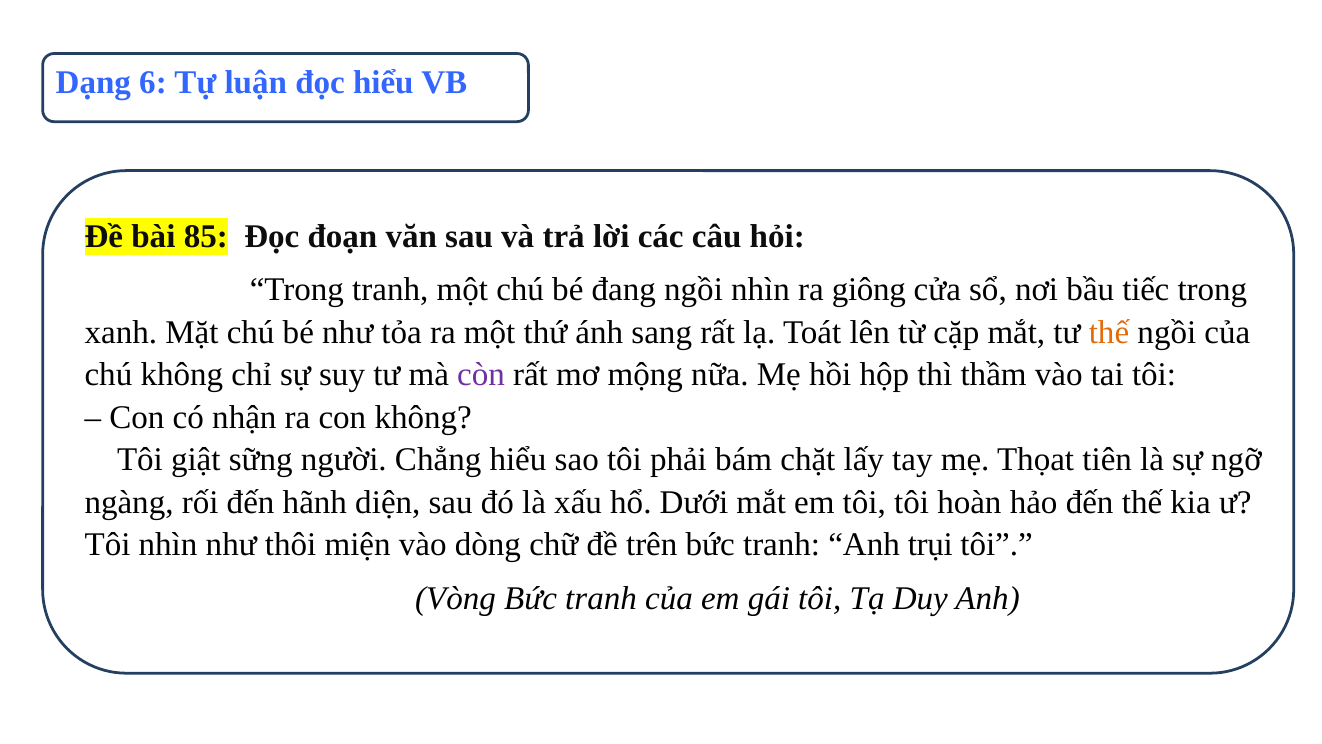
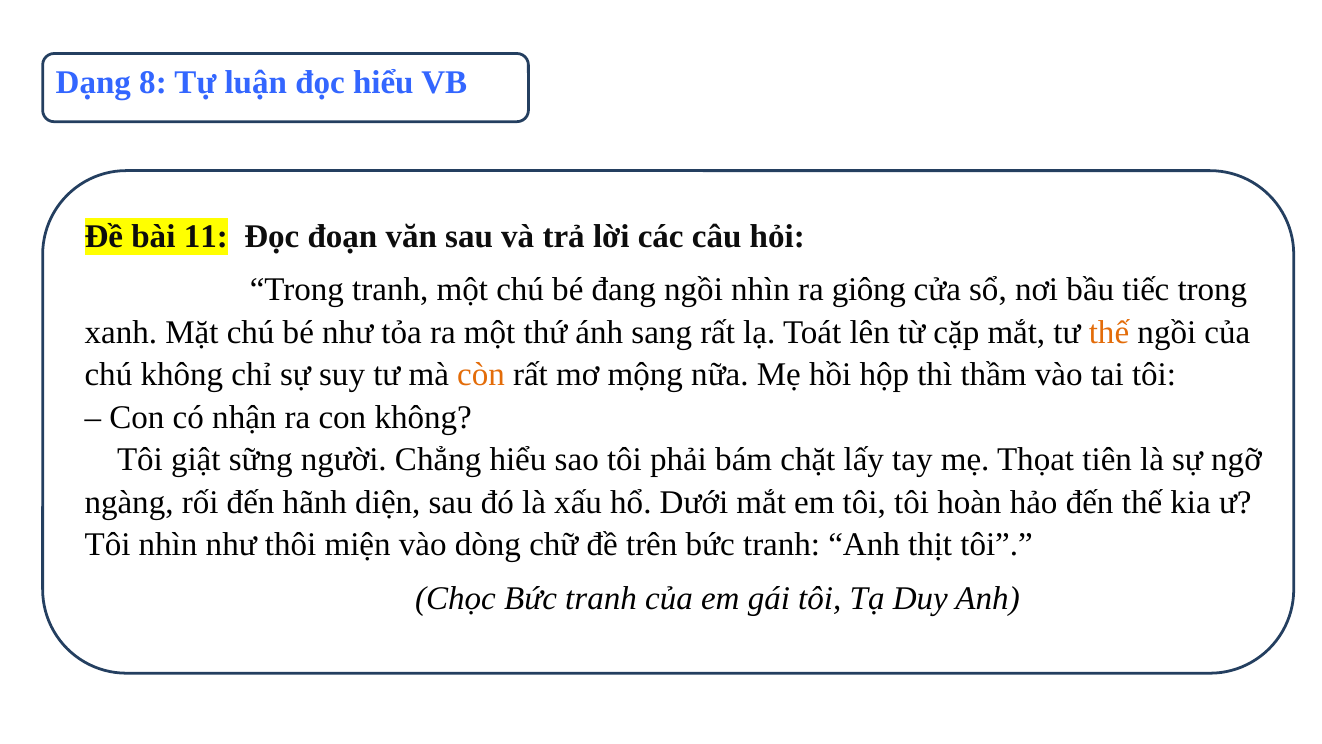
6: 6 -> 8 (153, 83)
85: 85 -> 11 (206, 236)
còn colour: purple -> orange (481, 375)
trụi: trụi -> thịt (930, 545)
Vòng: Vòng -> Chọc (456, 598)
